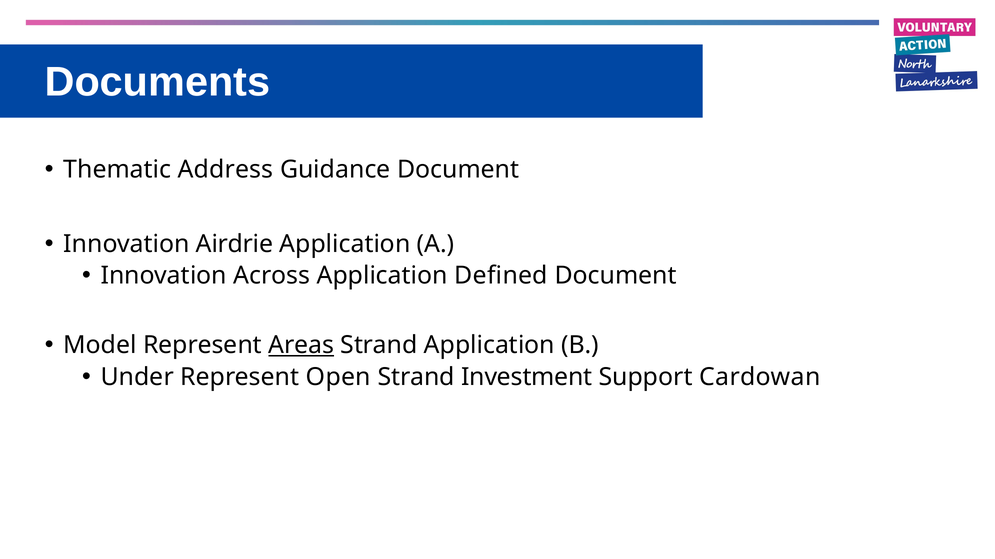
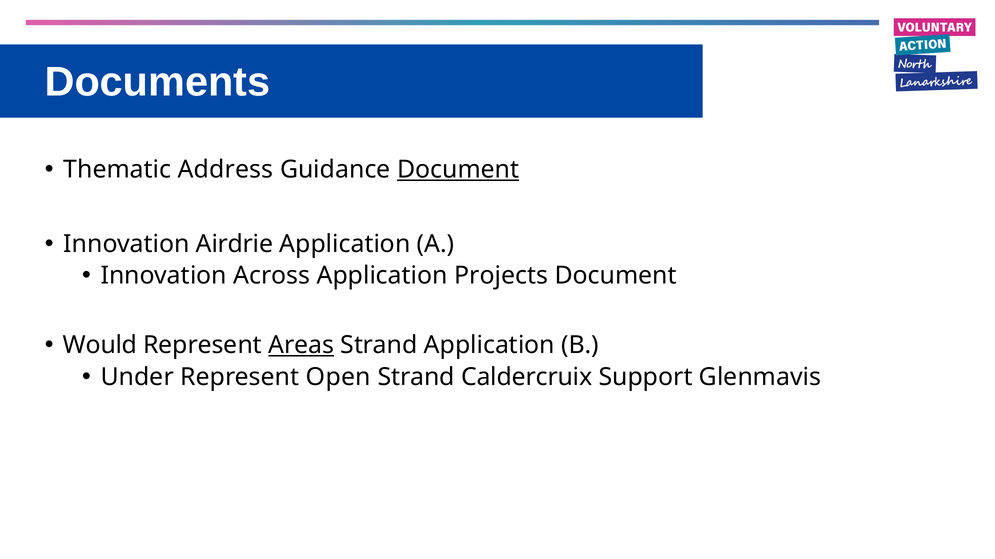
Document underline: none -> present (458, 170)
Defined: Defined -> Projects (501, 276)
Model: Model -> Would (100, 345)
Investment: Investment -> Caldercruix (527, 377)
Cardowan: Cardowan -> Glenmavis (760, 377)
